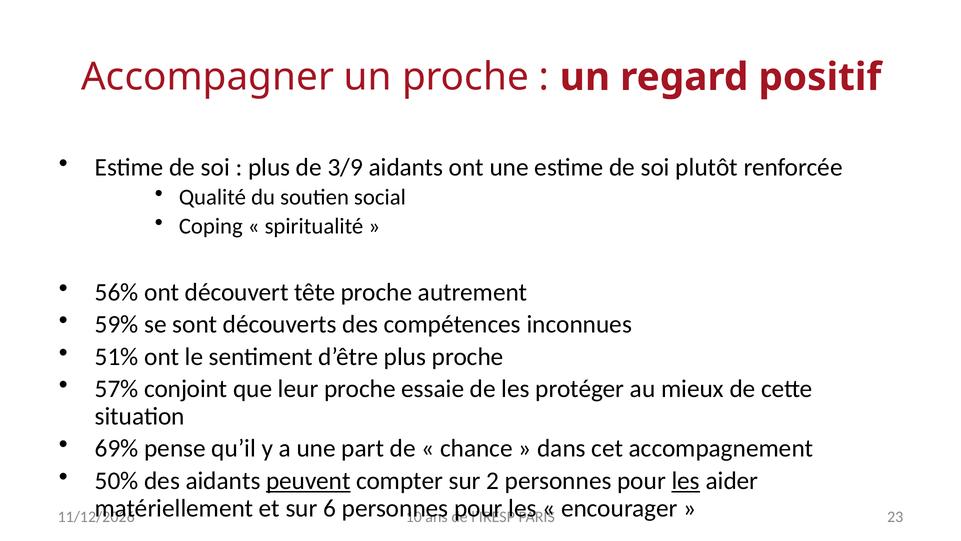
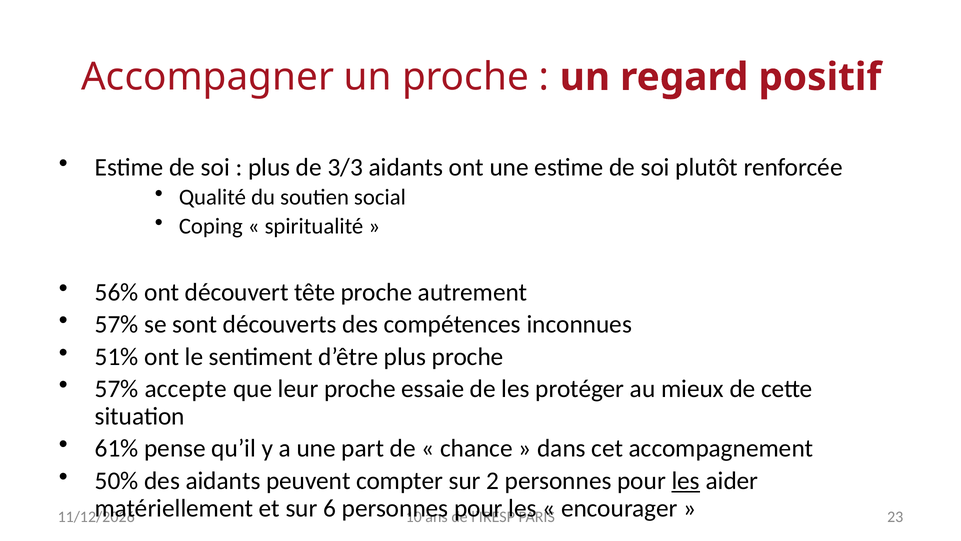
3/9: 3/9 -> 3/3 (345, 167)
59%: 59% -> 57% (117, 324)
conjoint: conjoint -> accepte (186, 389)
69%: 69% -> 61% (117, 448)
peuvent underline: present -> none (308, 480)
